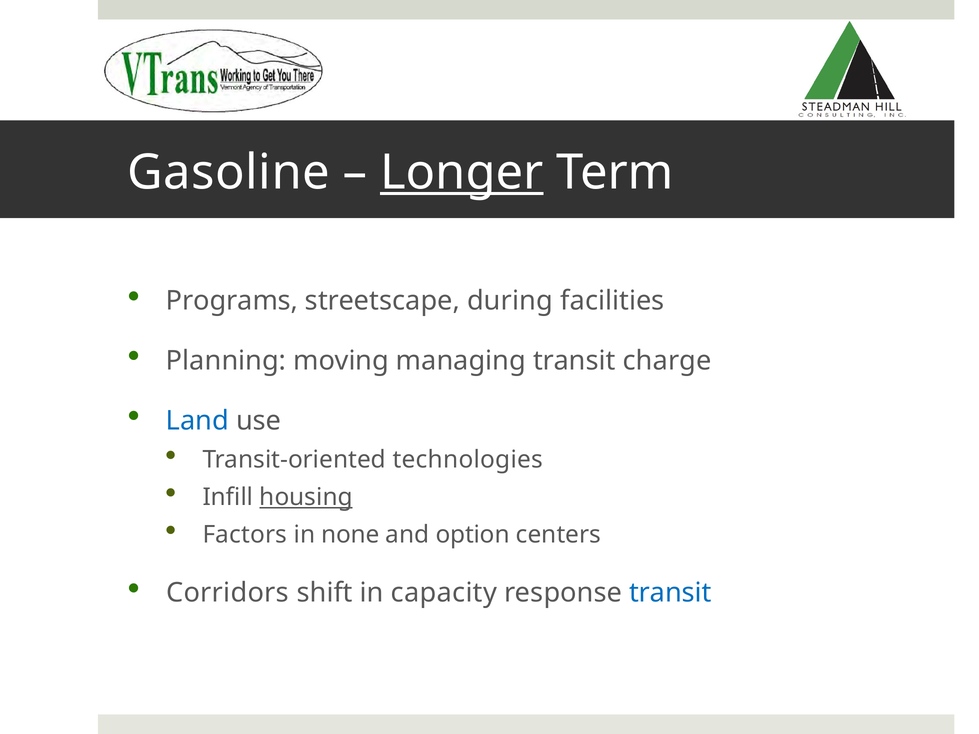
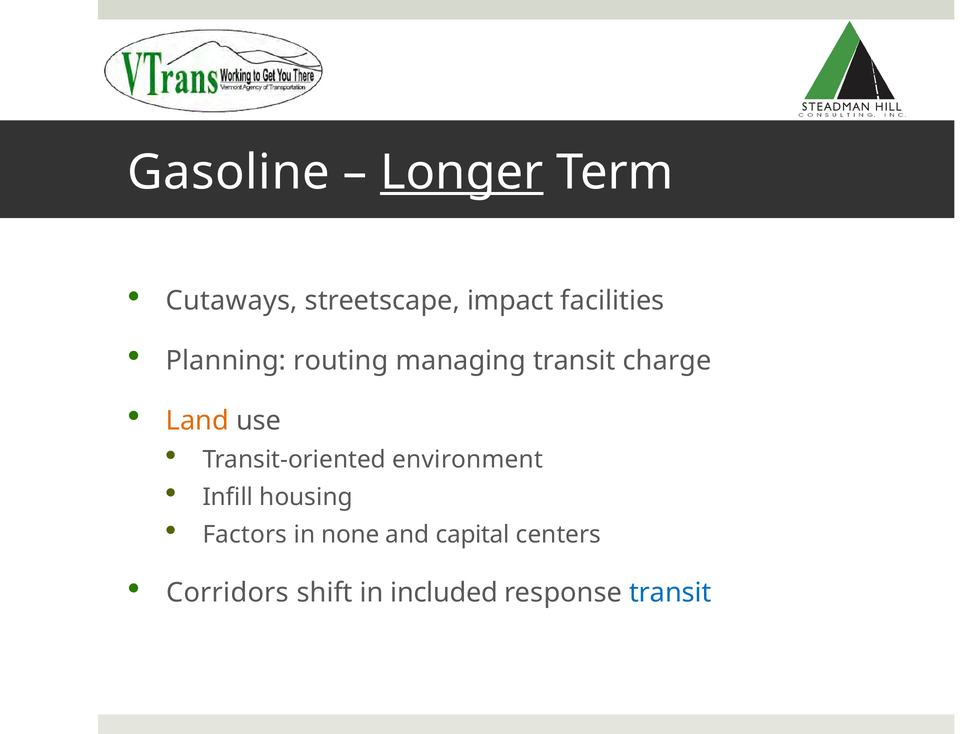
Programs: Programs -> Cutaways (232, 301)
during: during -> impact (510, 301)
moving: moving -> routing (341, 361)
Land colour: blue -> orange (197, 421)
technologies: technologies -> environment (468, 460)
housing underline: present -> none (306, 497)
option: option -> capital (473, 535)
capacity: capacity -> included (444, 593)
